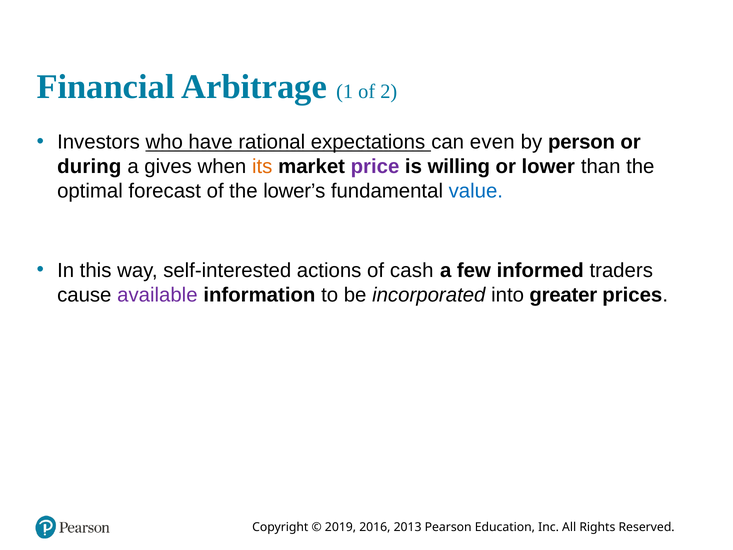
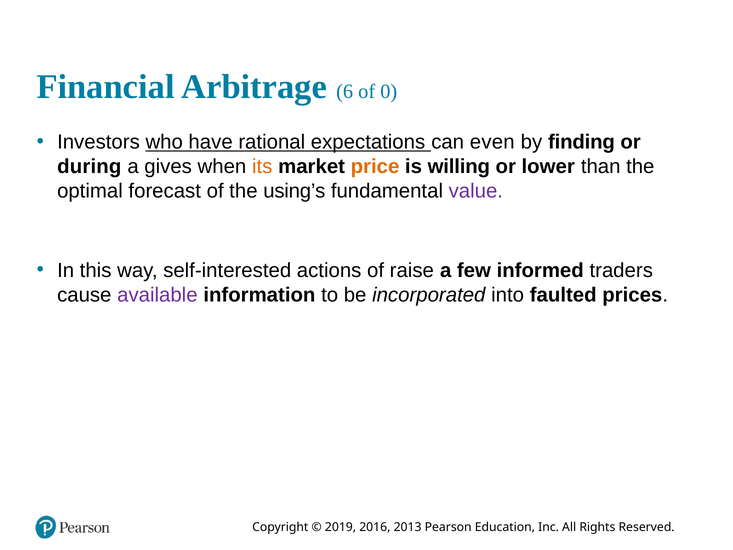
1: 1 -> 6 (345, 92)
2: 2 -> 0 (389, 92)
person: person -> finding (581, 142)
price colour: purple -> orange (375, 166)
lower’s: lower’s -> using’s (294, 191)
value colour: blue -> purple (476, 191)
cash: cash -> raise (412, 270)
greater: greater -> faulted (563, 295)
